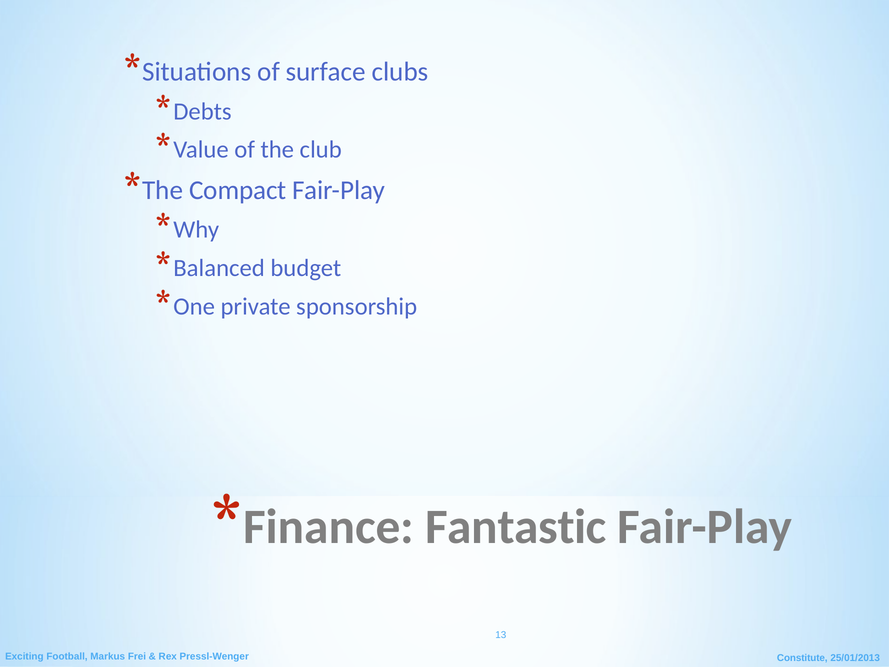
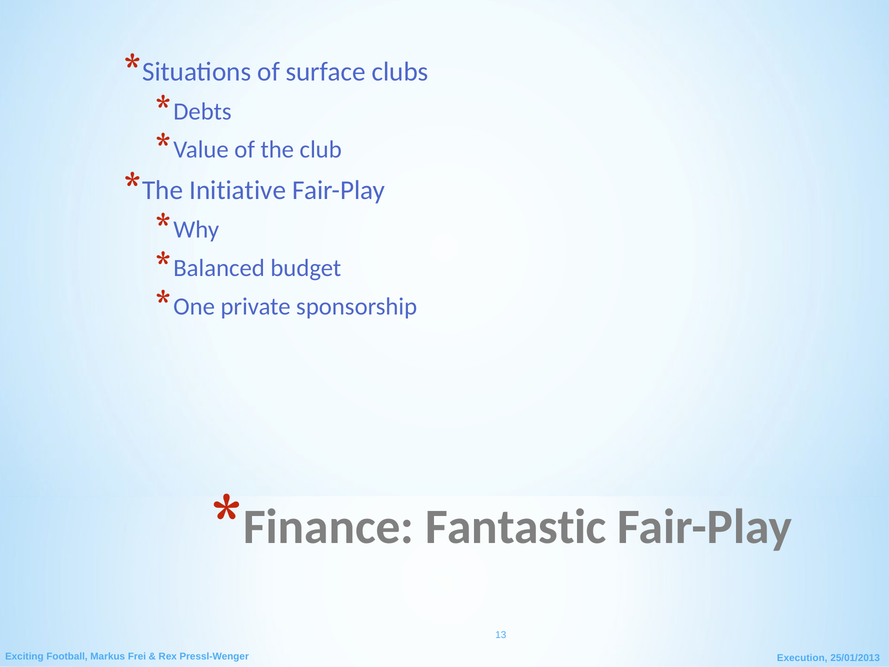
Compact: Compact -> Initiative (238, 190)
Constitute: Constitute -> Execution (802, 658)
